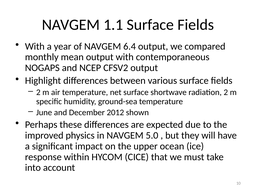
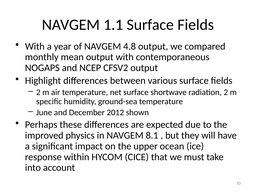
6.4: 6.4 -> 4.8 (130, 46)
5.0: 5.0 -> 8.1 (152, 135)
